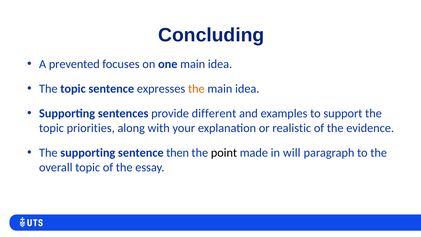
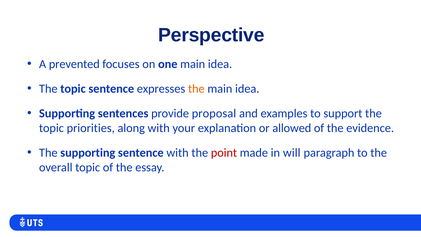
Concluding: Concluding -> Perspective (211, 35)
different: different -> proposal (214, 113)
realistic: realistic -> allowed (292, 128)
sentence then: then -> with (178, 153)
point colour: black -> red (224, 153)
